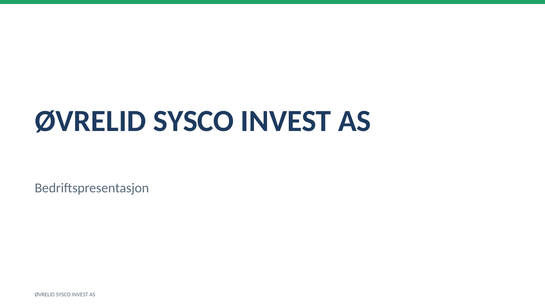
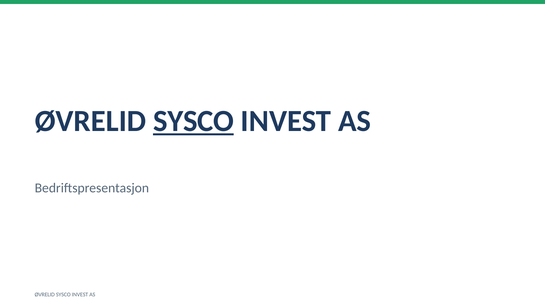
SYSCO underline: none -> present (194, 121)
